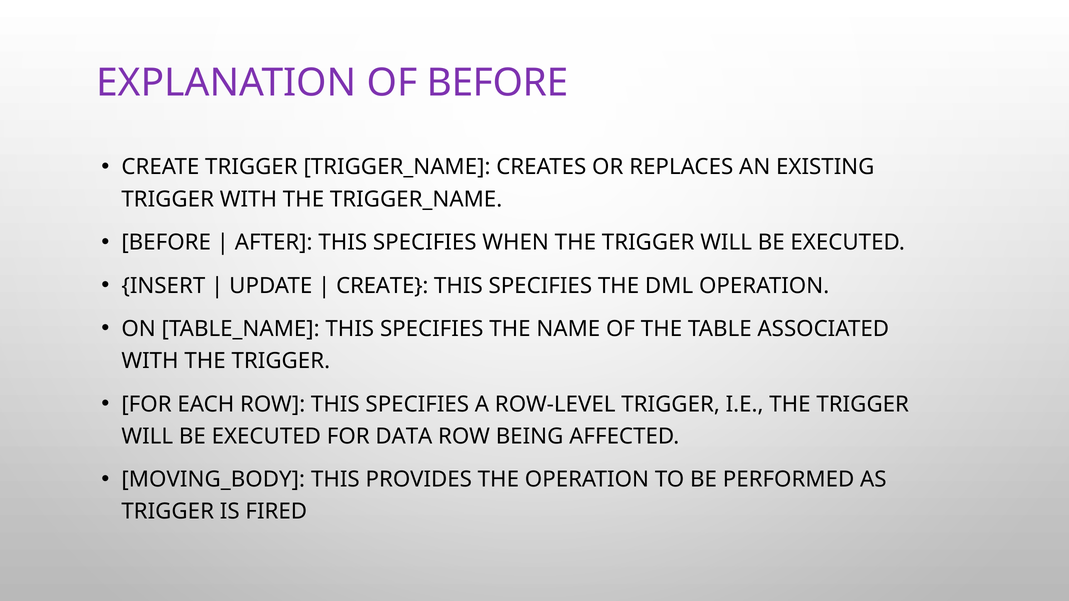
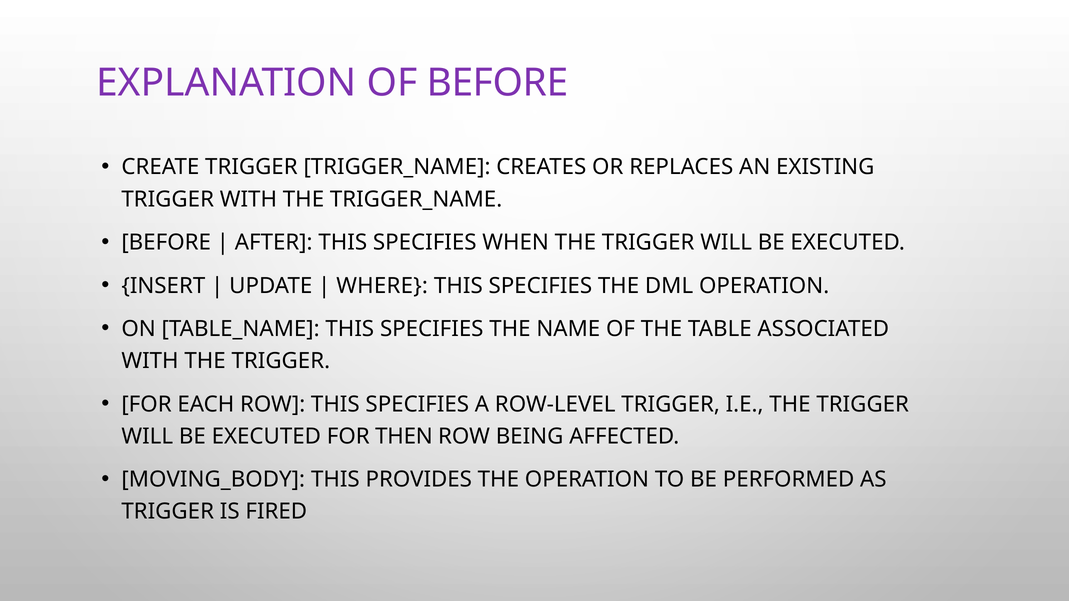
CREATE: CREATE -> WHERE (382, 286)
DATA: DATA -> THEN (404, 437)
